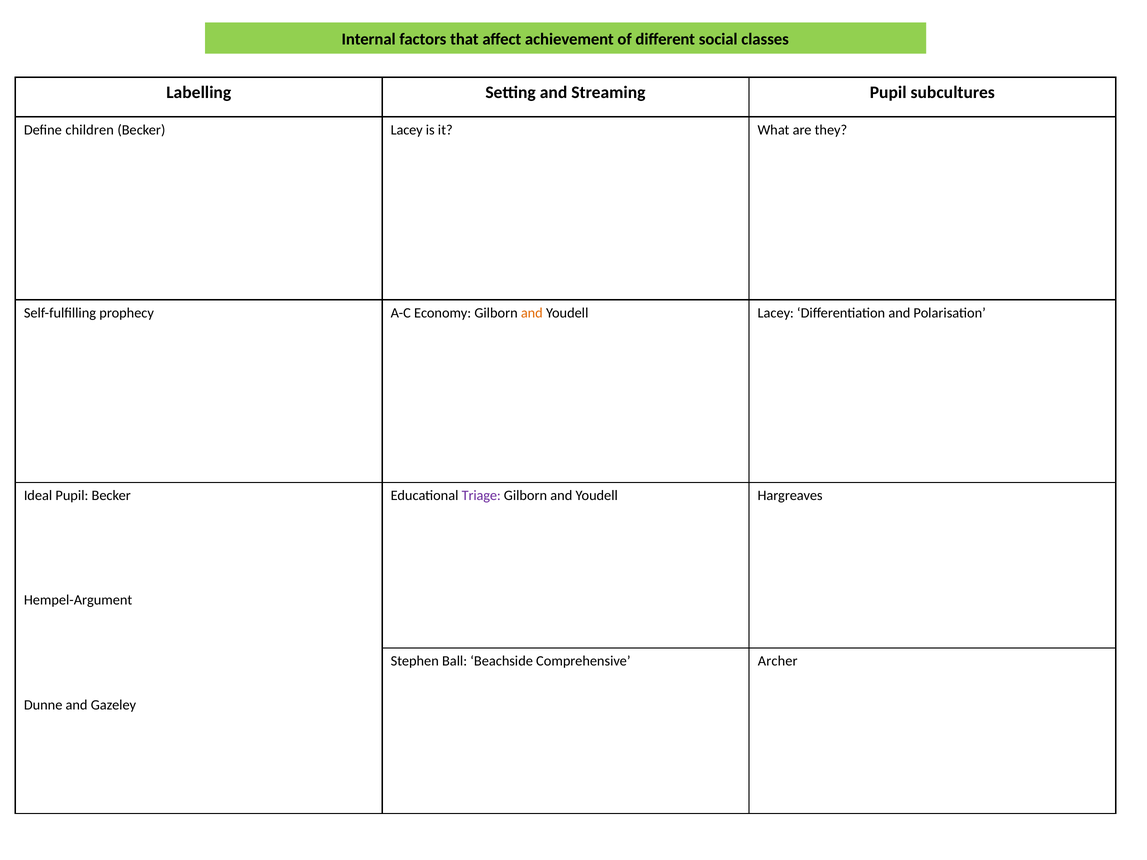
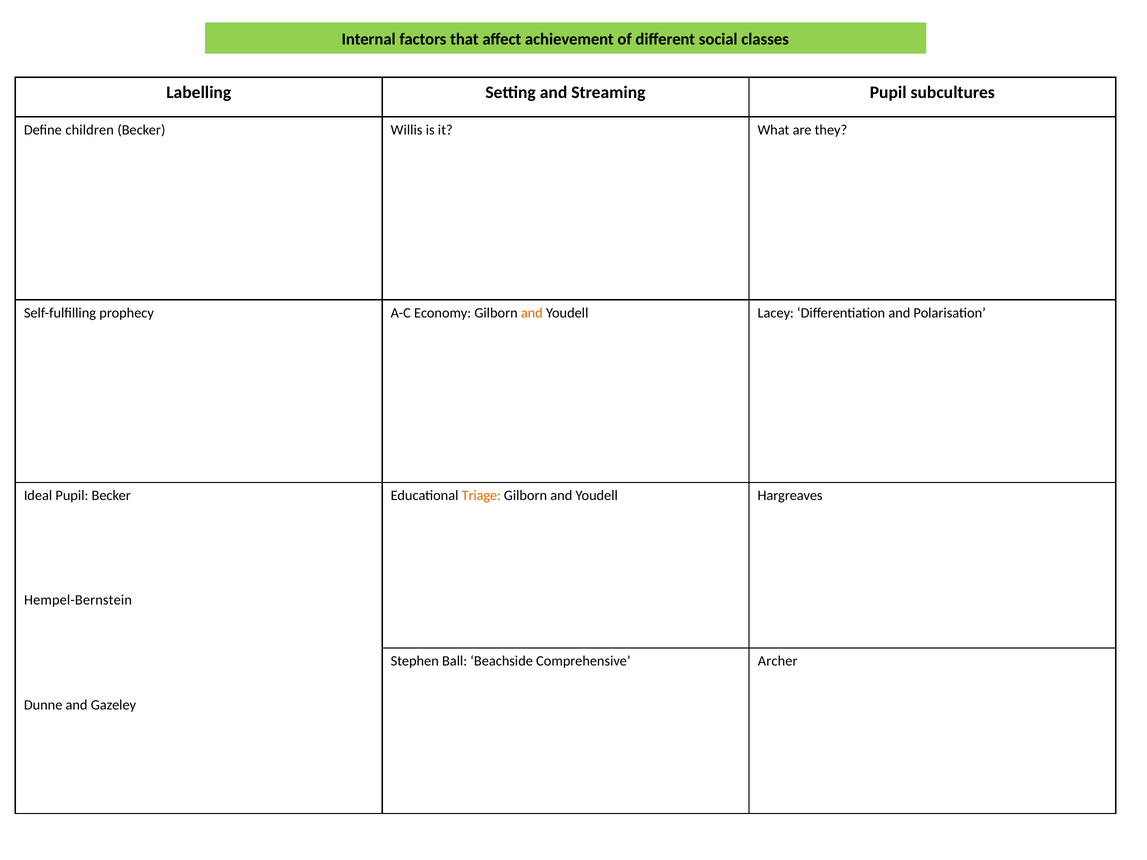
Becker Lacey: Lacey -> Willis (407, 130)
Triage colour: purple -> orange (481, 496)
Hempel-Argument: Hempel-Argument -> Hempel-Bernstein (78, 600)
